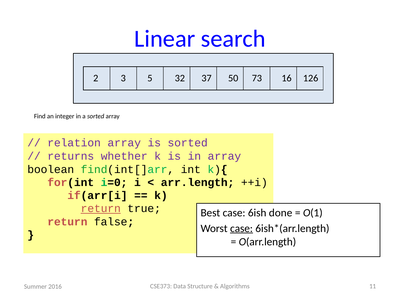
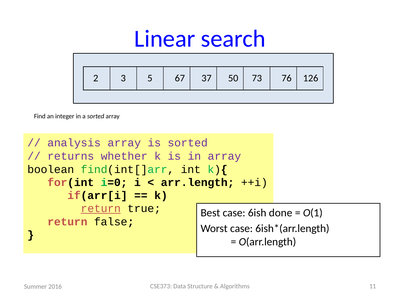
32: 32 -> 67 (180, 78)
16: 16 -> 76 (287, 78)
relation: relation -> analysis (74, 143)
case underline: present -> none (241, 228)
